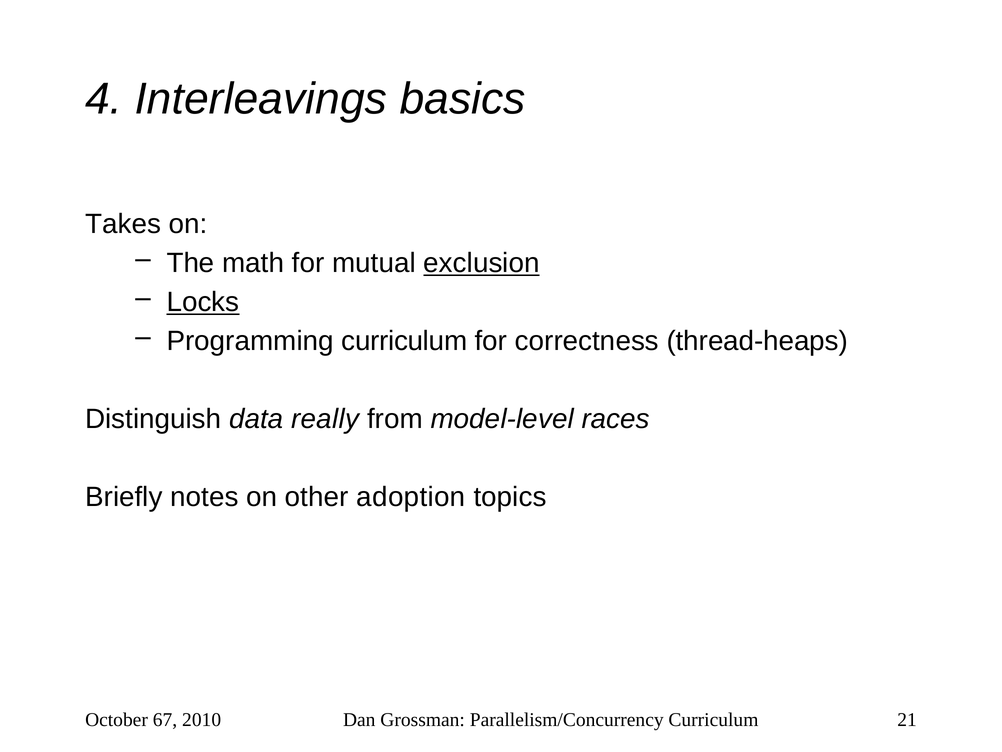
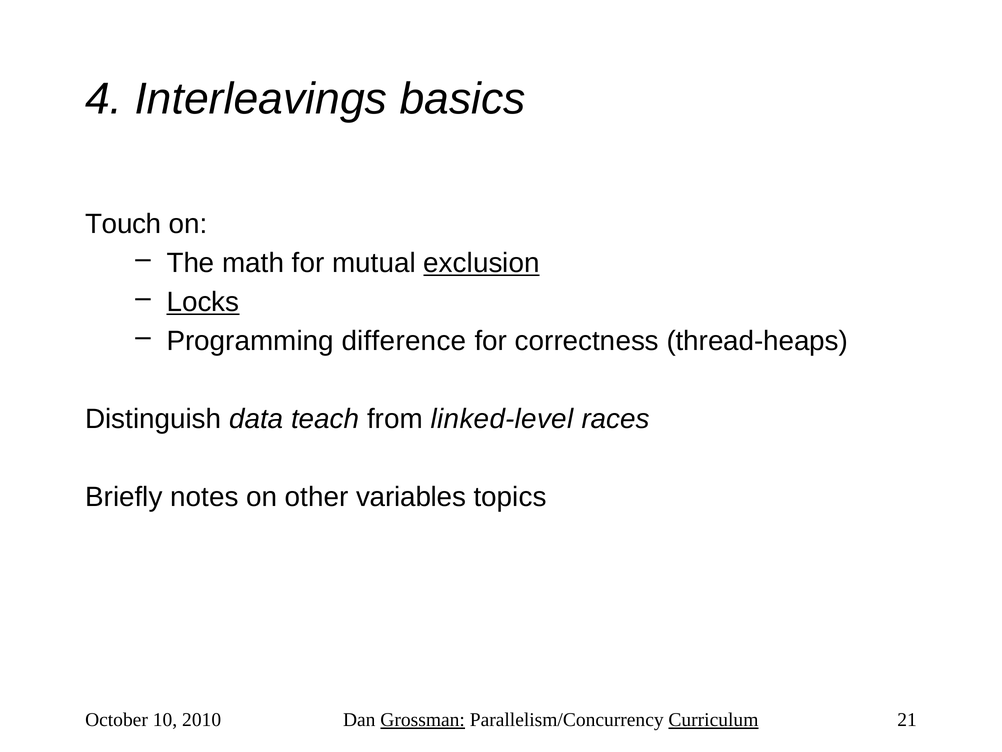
Takes: Takes -> Touch (123, 224)
Programming curriculum: curriculum -> difference (404, 341)
really: really -> teach (325, 419)
model-level: model-level -> linked-level (502, 419)
adoption: adoption -> variables (411, 497)
67: 67 -> 10 (165, 719)
Grossman underline: none -> present (423, 719)
Curriculum underline: none -> present (713, 719)
